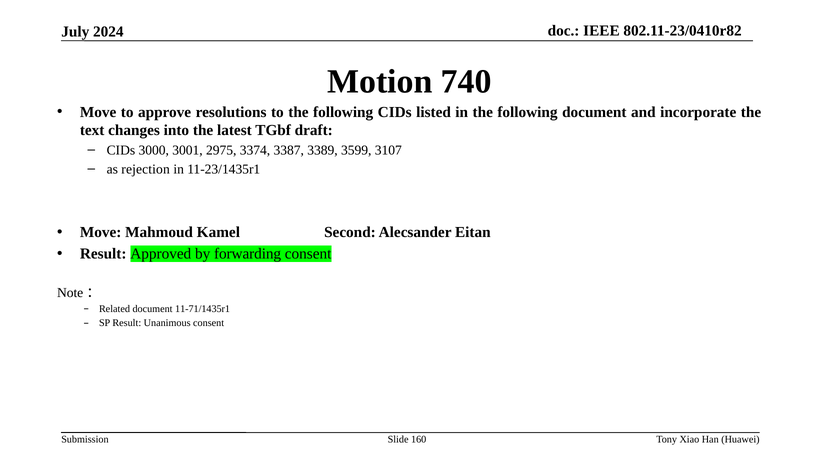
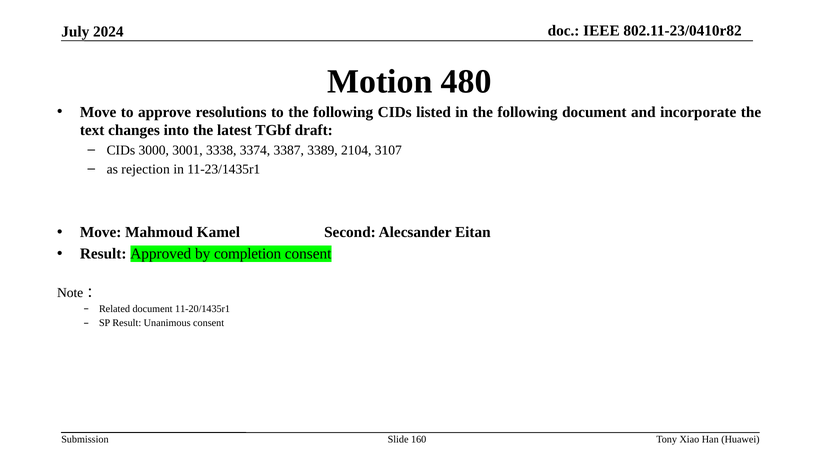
740: 740 -> 480 (466, 82)
2975: 2975 -> 3338 (221, 150)
3599: 3599 -> 2104 (356, 150)
forwarding: forwarding -> completion (248, 254)
11-71/1435r1: 11-71/1435r1 -> 11-20/1435r1 (203, 309)
